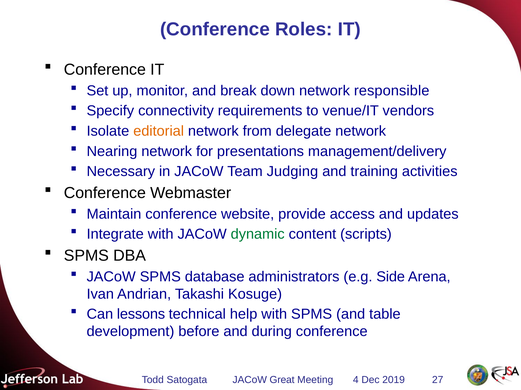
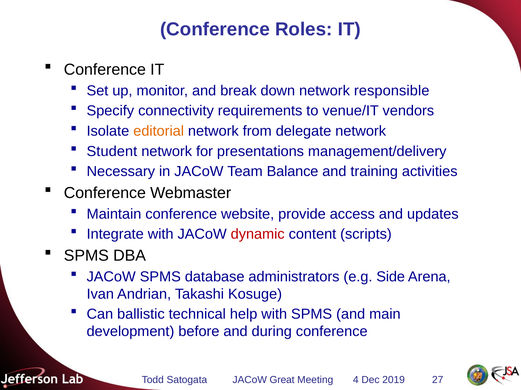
Nearing: Nearing -> Student (112, 152)
Judging: Judging -> Balance (293, 172)
dynamic colour: green -> red (258, 235)
lessons: lessons -> ballistic (141, 315)
table: table -> main (385, 315)
